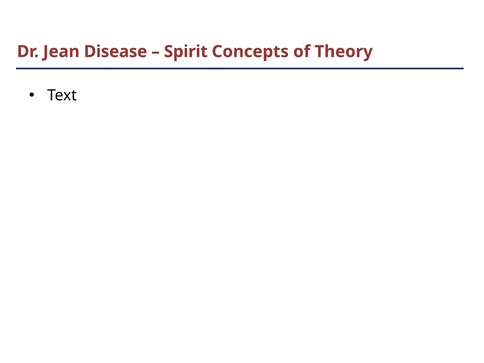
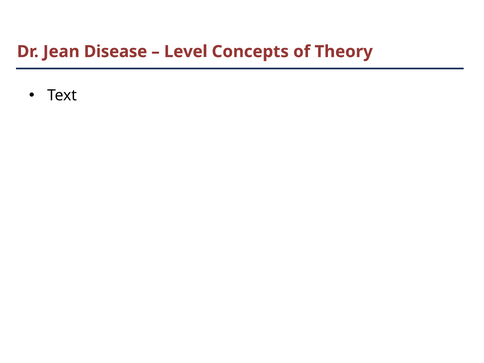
Spirit: Spirit -> Level (186, 52)
